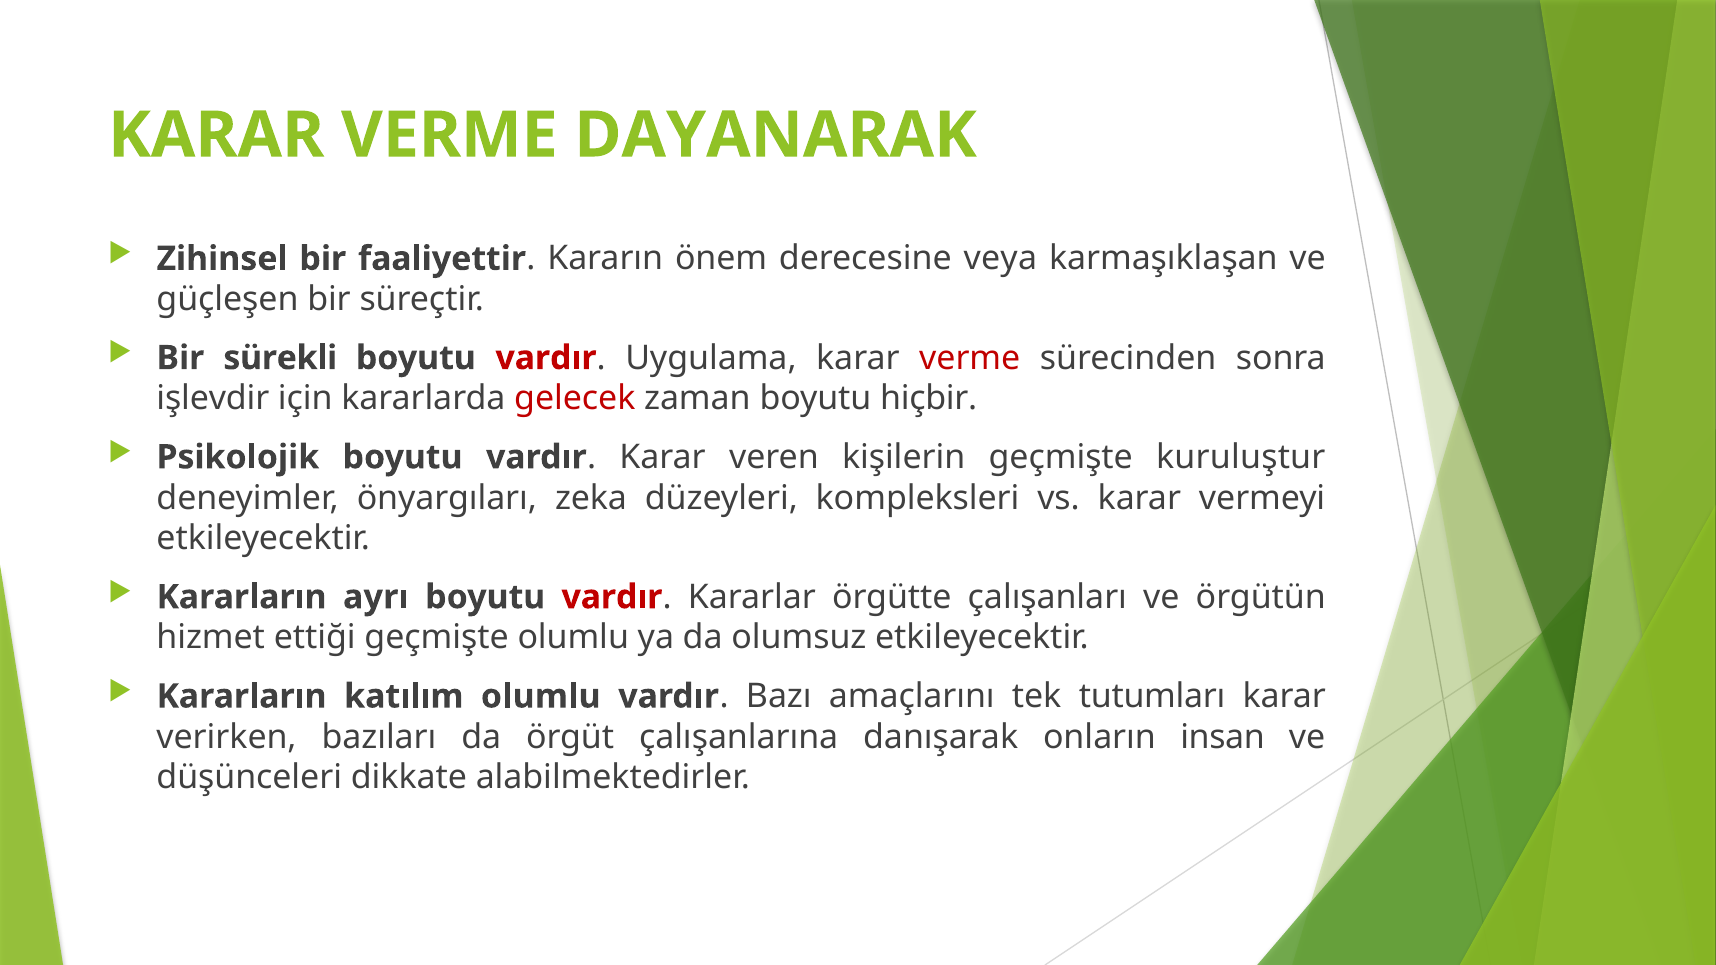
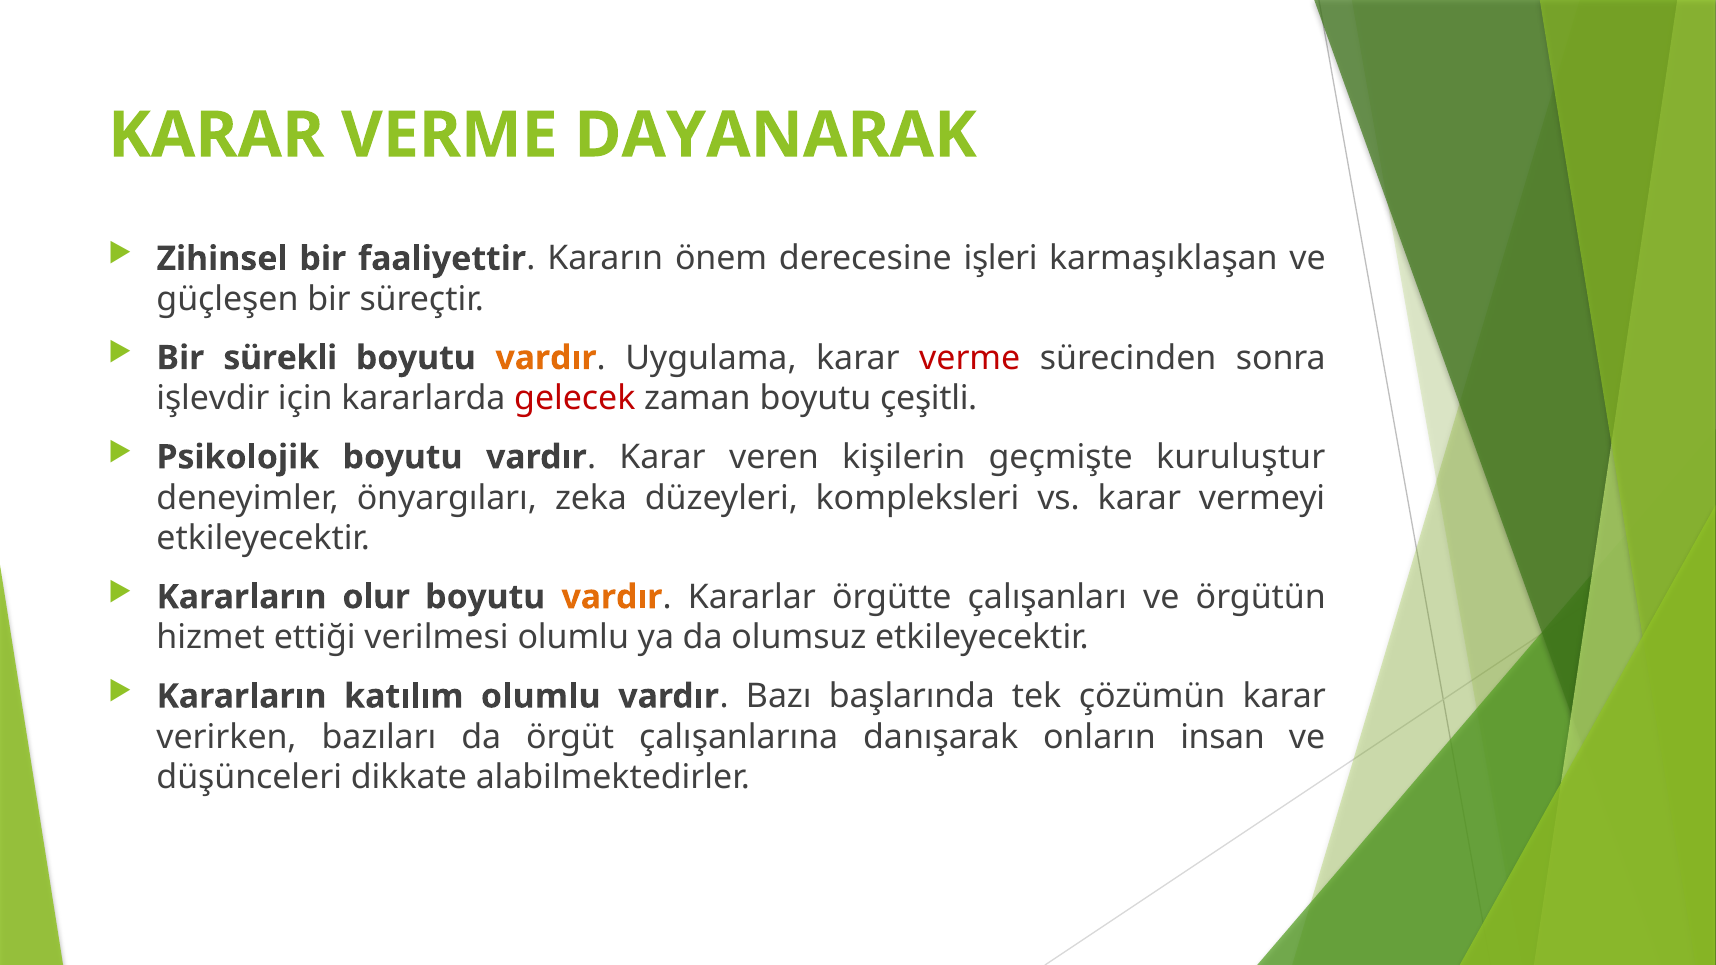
veya: veya -> işleri (1001, 259)
vardır colour: red -> orange (546, 358)
hiçbir: hiçbir -> çeşitli (929, 399)
ayrı: ayrı -> olur (376, 597)
vardır colour: red -> orange (612, 597)
ettiği geçmişte: geçmişte -> verilmesi (437, 638)
amaçlarını: amaçlarını -> başlarında (912, 696)
tutumları: tutumları -> çözümün (1152, 696)
